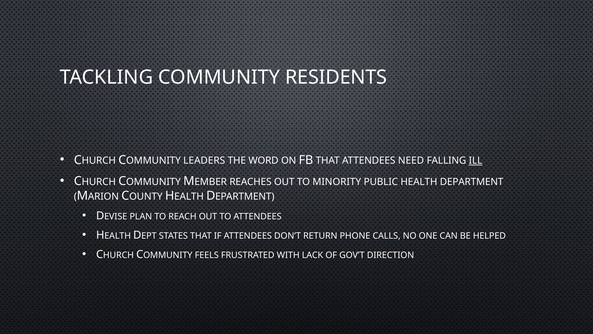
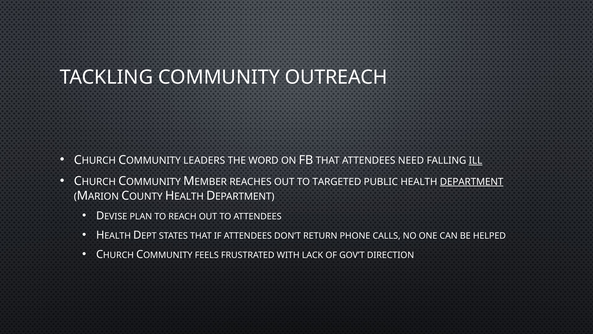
RESIDENTS: RESIDENTS -> OUTREACH (336, 77)
MINORITY: MINORITY -> TARGETED (337, 182)
DEPARTMENT underline: none -> present (472, 182)
